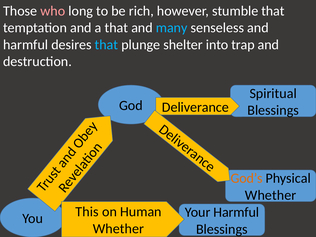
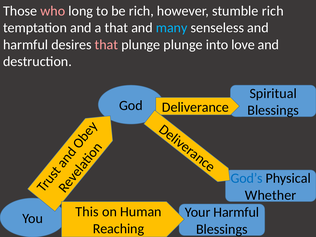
stumble that: that -> rich (273, 11)
that colour: light blue -> pink (106, 45)
plunge shelter: shelter -> plunge (183, 45)
trap: trap -> love (243, 45)
God’s colour: orange -> blue (247, 178)
Whether: Whether -> Reaching (118, 229)
